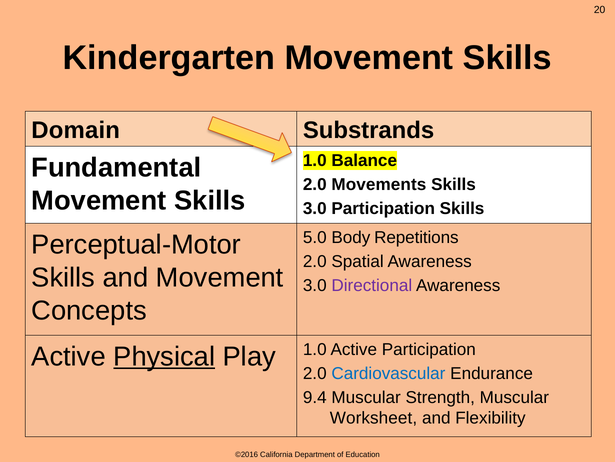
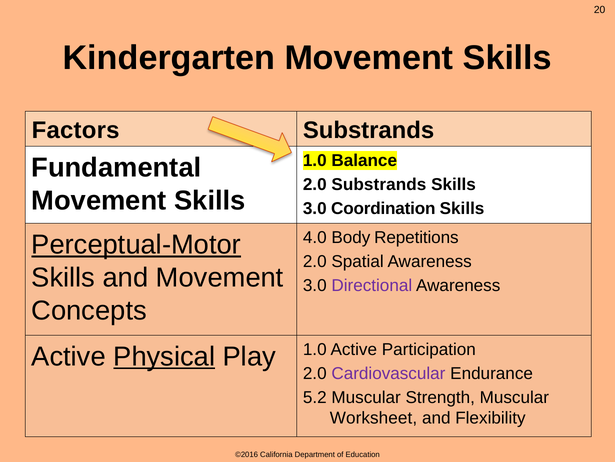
Domain: Domain -> Factors (76, 130)
Movements: Movements -> Substrands (379, 184)
3.0 Participation: Participation -> Coordination (383, 208)
5.0: 5.0 -> 4.0 (315, 237)
Perceptual-Motor underline: none -> present (136, 244)
Cardiovascular colour: blue -> purple (388, 373)
9.4: 9.4 -> 5.2 (315, 397)
